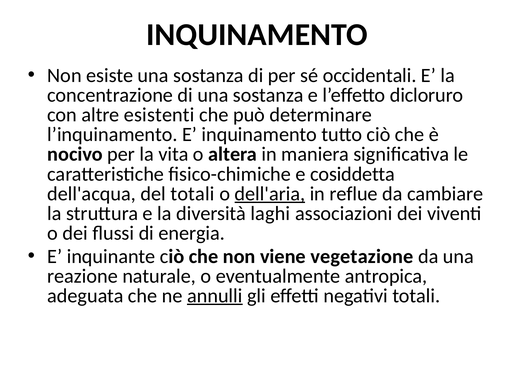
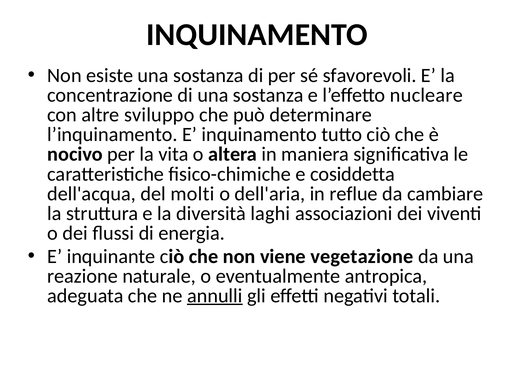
occidentali: occidentali -> sfavorevoli (370, 76)
dicloruro: dicloruro -> nucleare (426, 95)
esistenti: esistenti -> sviluppo (159, 115)
del totali: totali -> molti (192, 194)
dell'aria underline: present -> none (270, 194)
